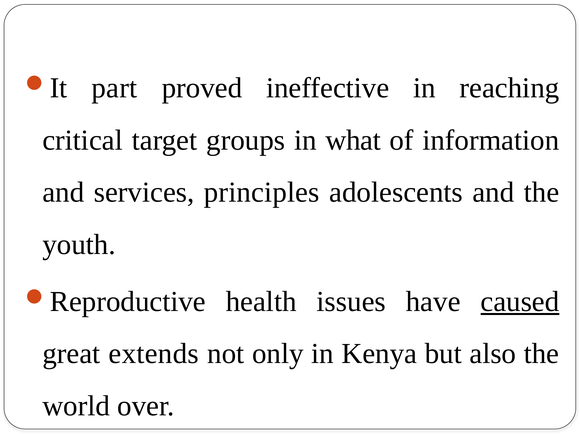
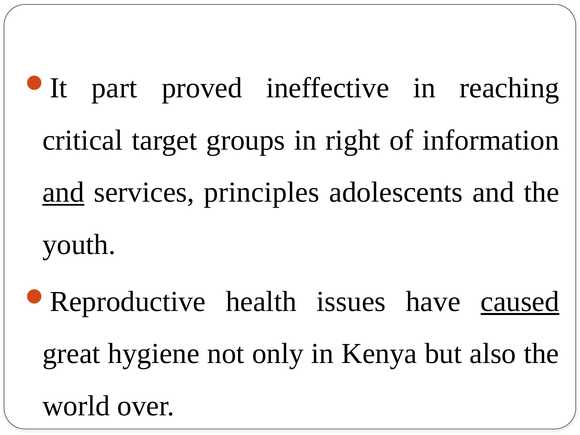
what: what -> right (353, 140)
and underline: none -> present (63, 192)
extends: extends -> hygiene (154, 354)
